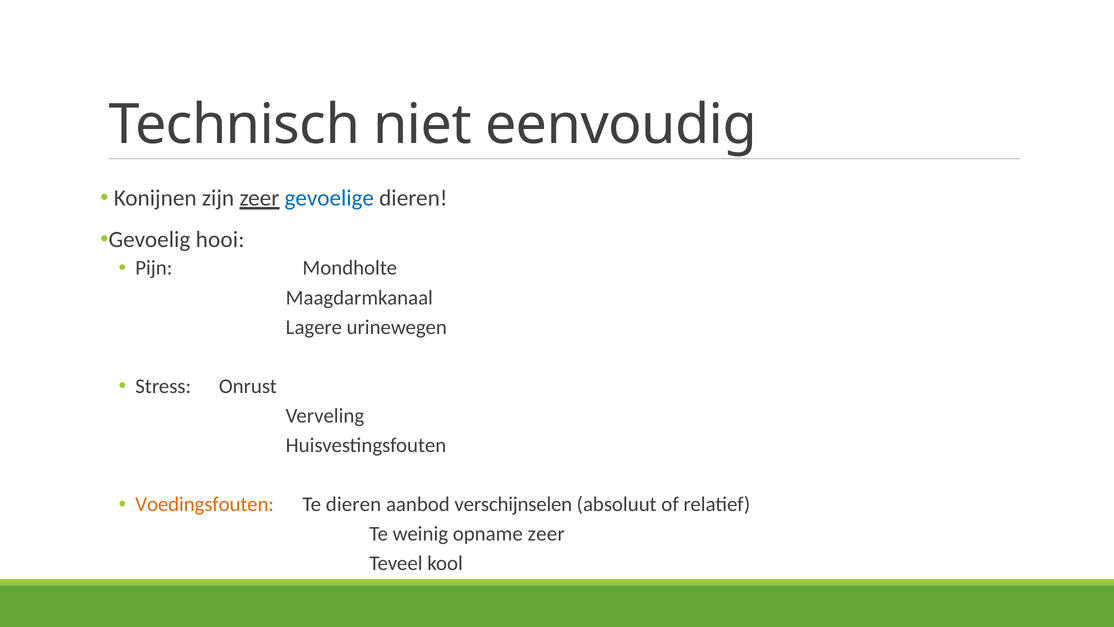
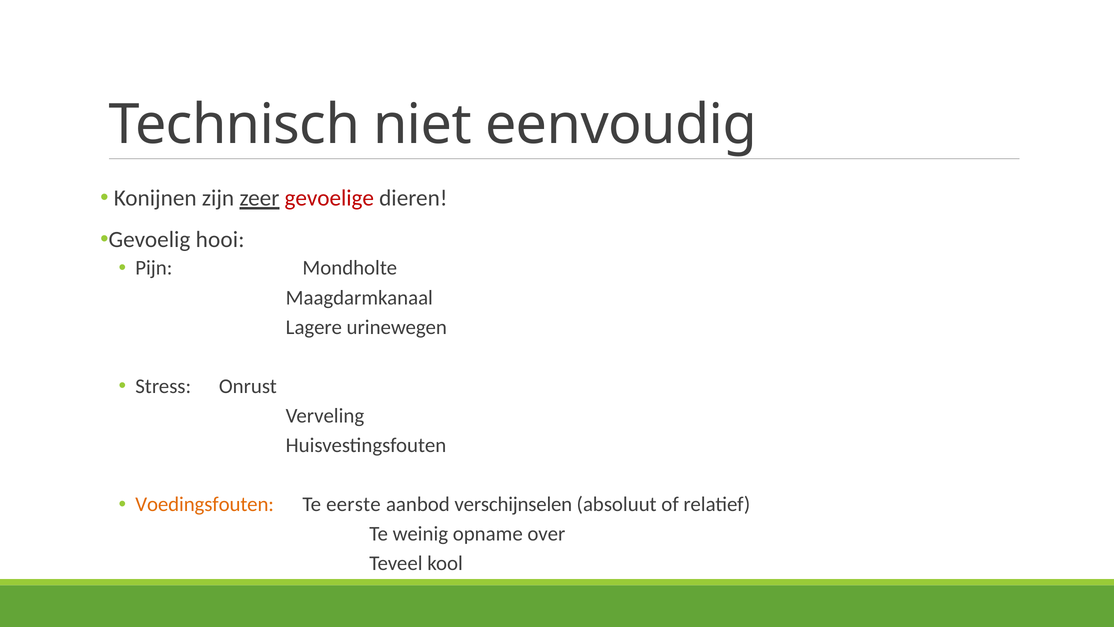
gevoelige colour: blue -> red (329, 198)
Te dieren: dieren -> eerste (353, 504)
opname zeer: zeer -> over (546, 534)
